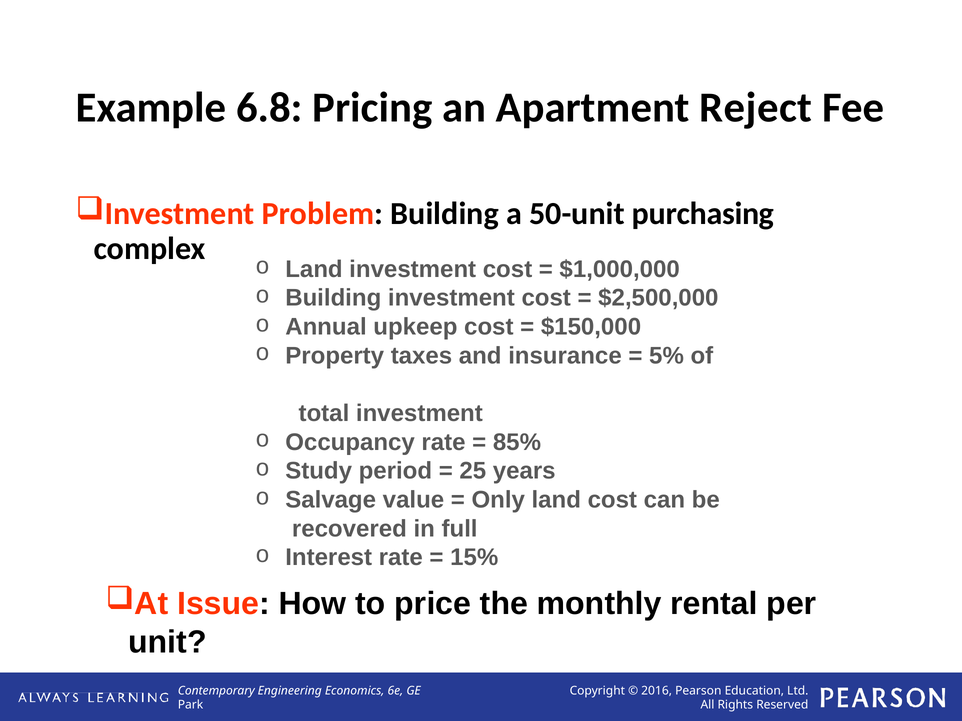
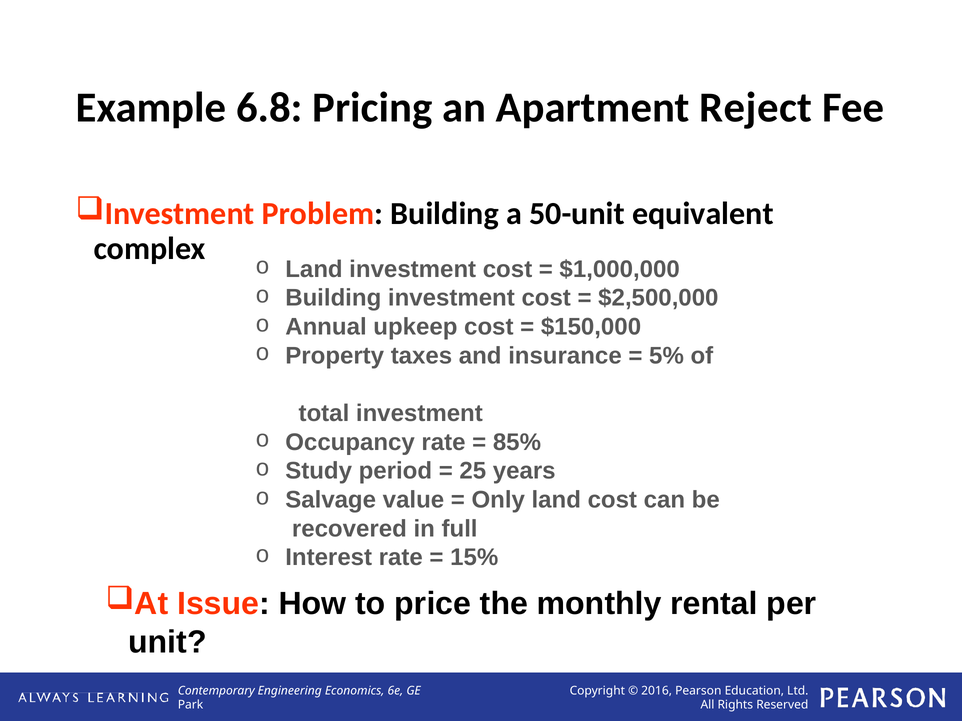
purchasing: purchasing -> equivalent (703, 214)
